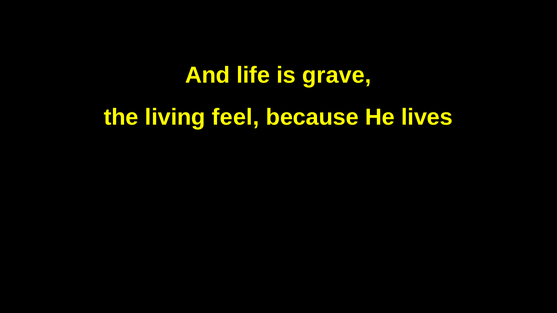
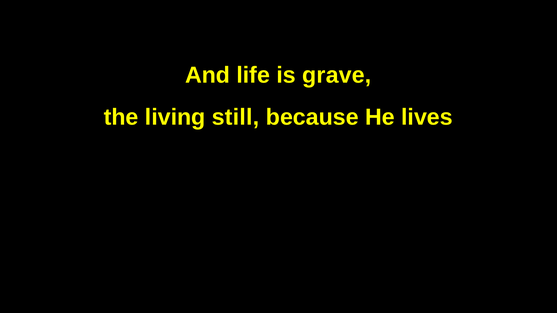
feel: feel -> still (236, 117)
